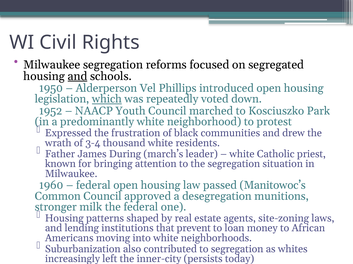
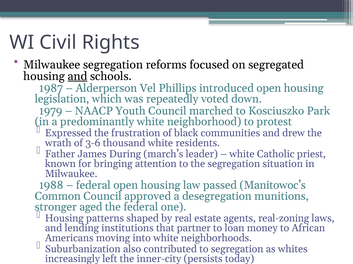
1950: 1950 -> 1987 (51, 88)
which underline: present -> none (107, 99)
1952: 1952 -> 1979 (51, 111)
3-4: 3-4 -> 3-6 (93, 143)
1960: 1960 -> 1988 (51, 186)
milk: milk -> aged (91, 207)
site-zoning: site-zoning -> real-zoning (284, 219)
prevent: prevent -> partner (194, 229)
